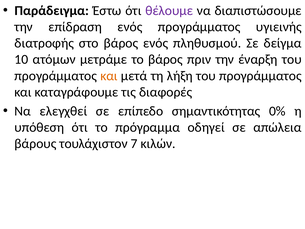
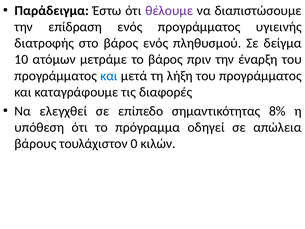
και colour: orange -> blue (109, 76)
0%: 0% -> 8% (277, 111)
7: 7 -> 0 (134, 143)
